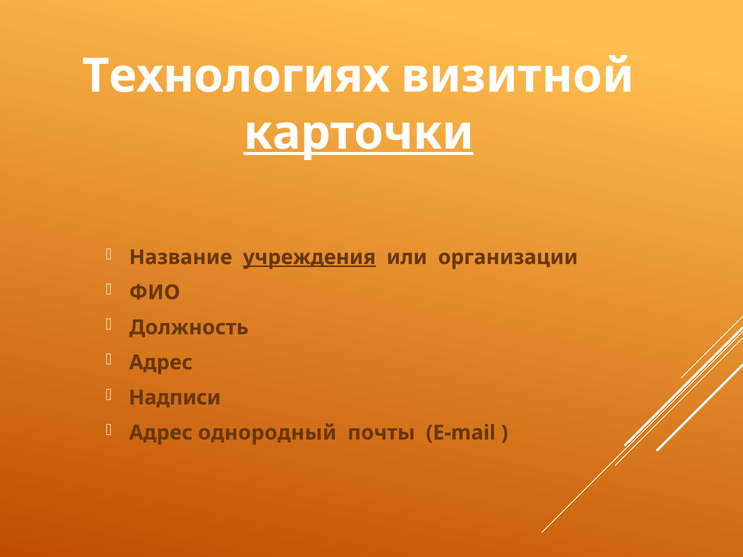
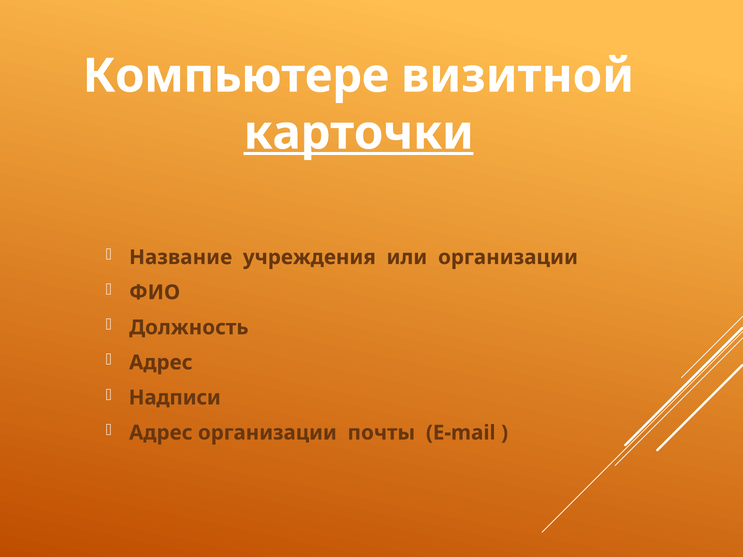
Технологиях: Технологиях -> Компьютере (236, 76)
учреждения underline: present -> none (309, 257)
Адрес однородный: однородный -> организации (267, 433)
